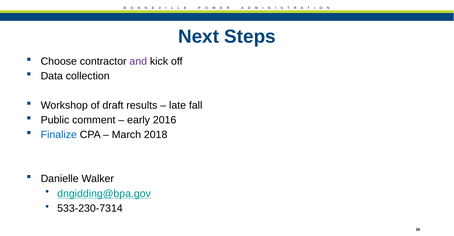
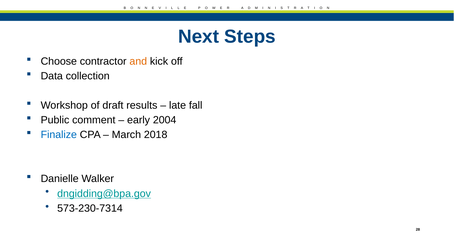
and colour: purple -> orange (138, 61)
2016: 2016 -> 2004 (165, 120)
533-230-7314: 533-230-7314 -> 573-230-7314 (90, 209)
